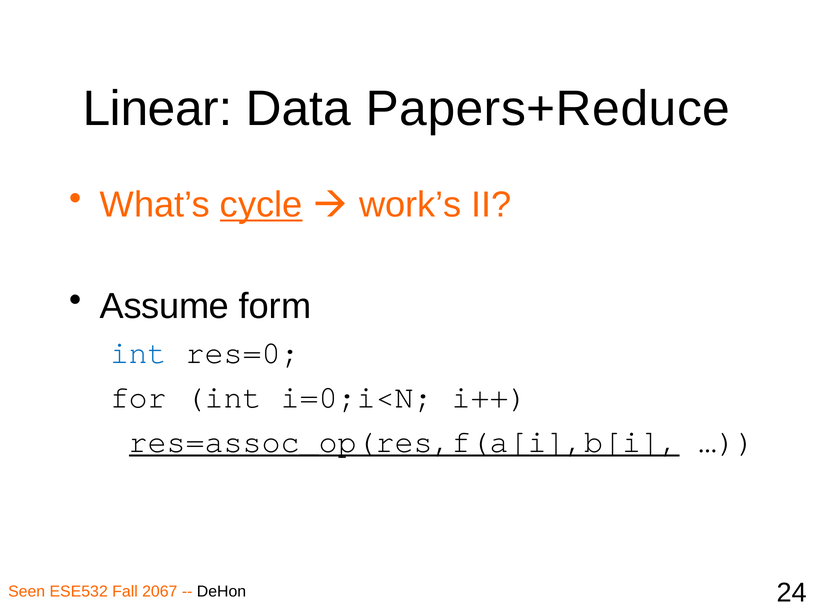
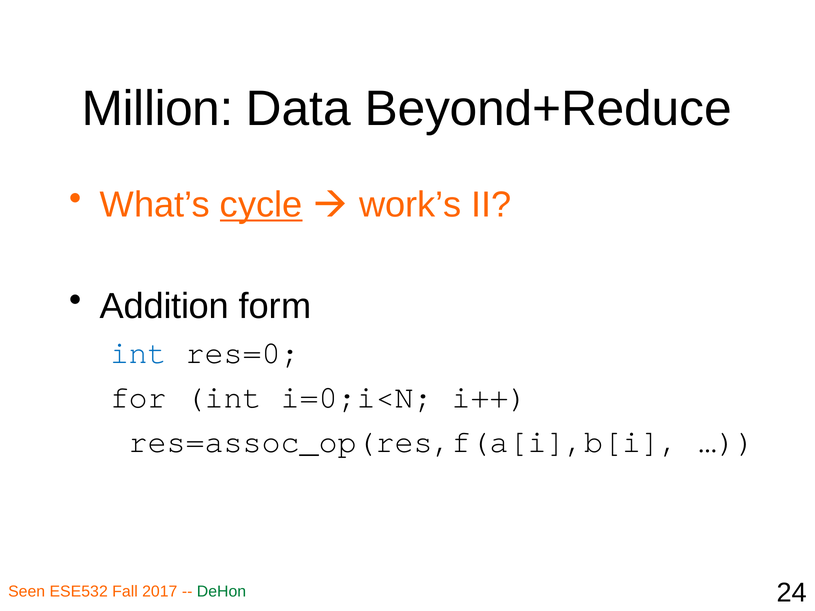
Linear: Linear -> Million (158, 109)
Papers+Reduce: Papers+Reduce -> Beyond+Reduce (548, 109)
Assume: Assume -> Addition (164, 306)
res=assoc_op(res,f(a[i],b[i underline: present -> none (404, 442)
2067: 2067 -> 2017 (160, 592)
DeHon colour: black -> green (222, 592)
